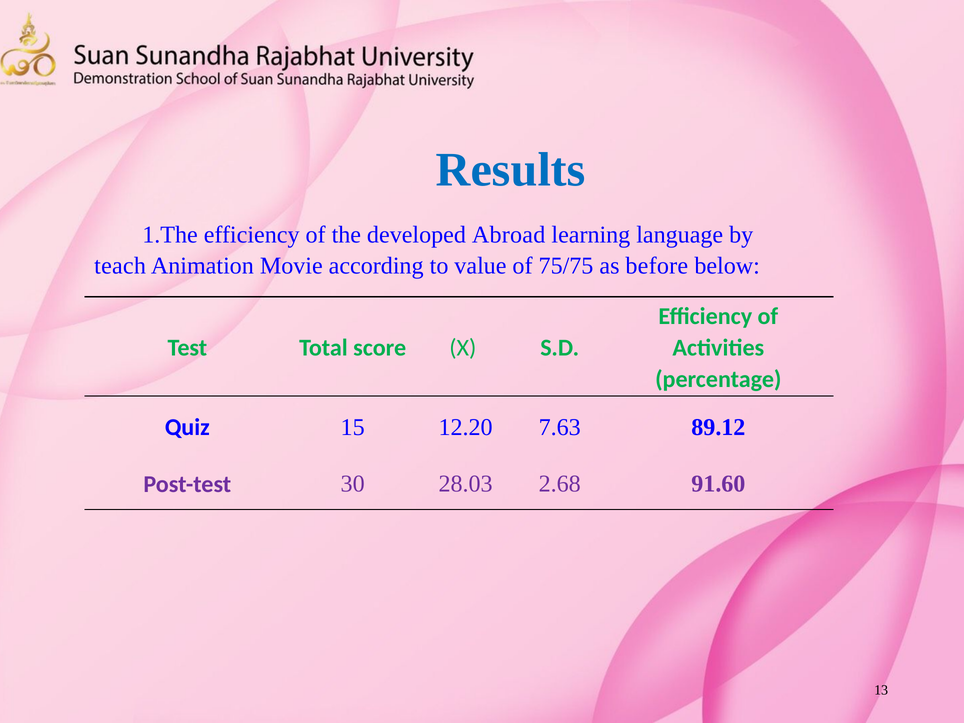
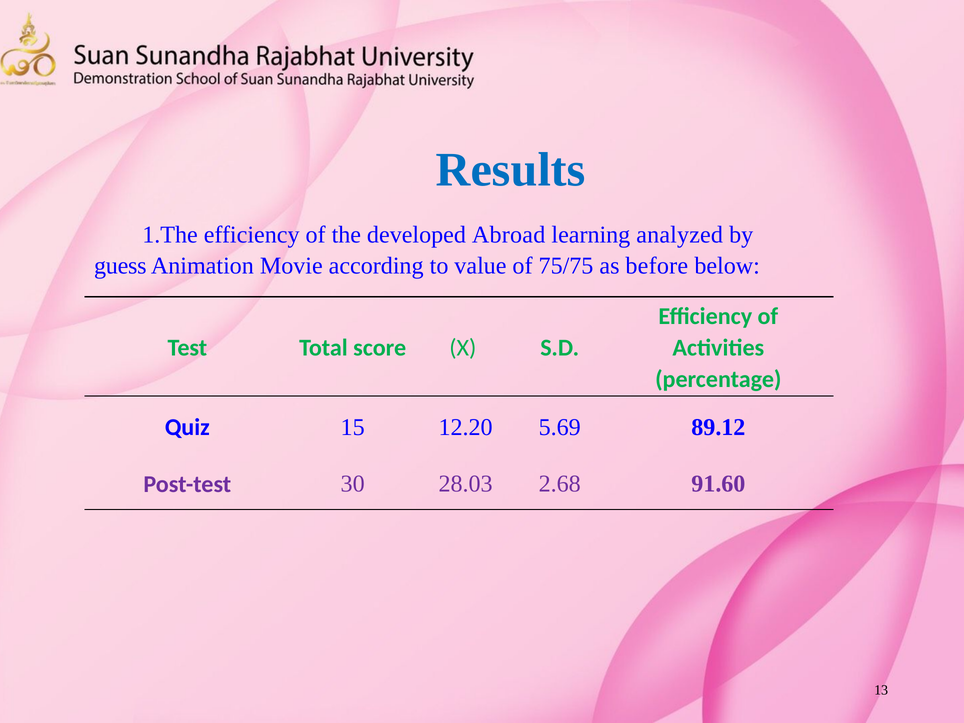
language: language -> analyzed (680, 235)
teach: teach -> guess (120, 266)
7.63: 7.63 -> 5.69 (560, 427)
